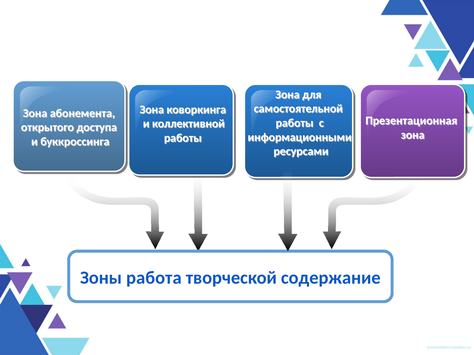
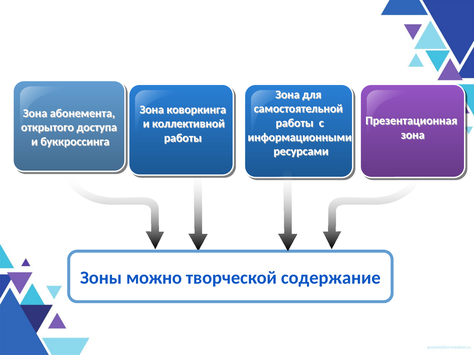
работа: работа -> можно (154, 278)
